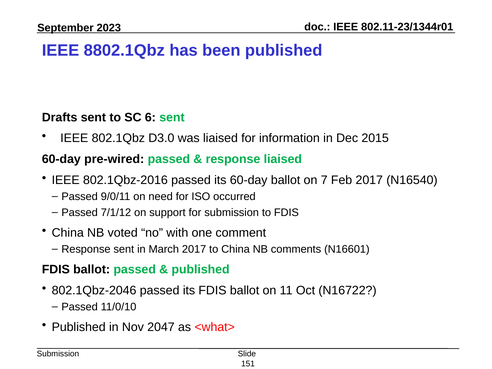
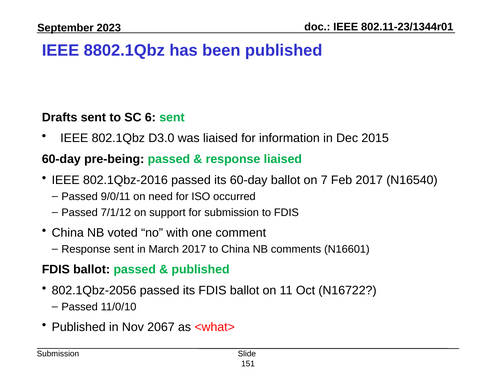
pre-wired: pre-wired -> pre-being (114, 159)
802.1Qbz-2046: 802.1Qbz-2046 -> 802.1Qbz-2056 (94, 290)
2047: 2047 -> 2067 (161, 327)
